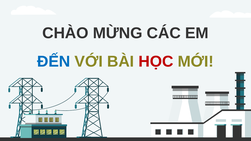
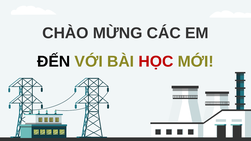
ĐẾN colour: blue -> black (54, 62)
